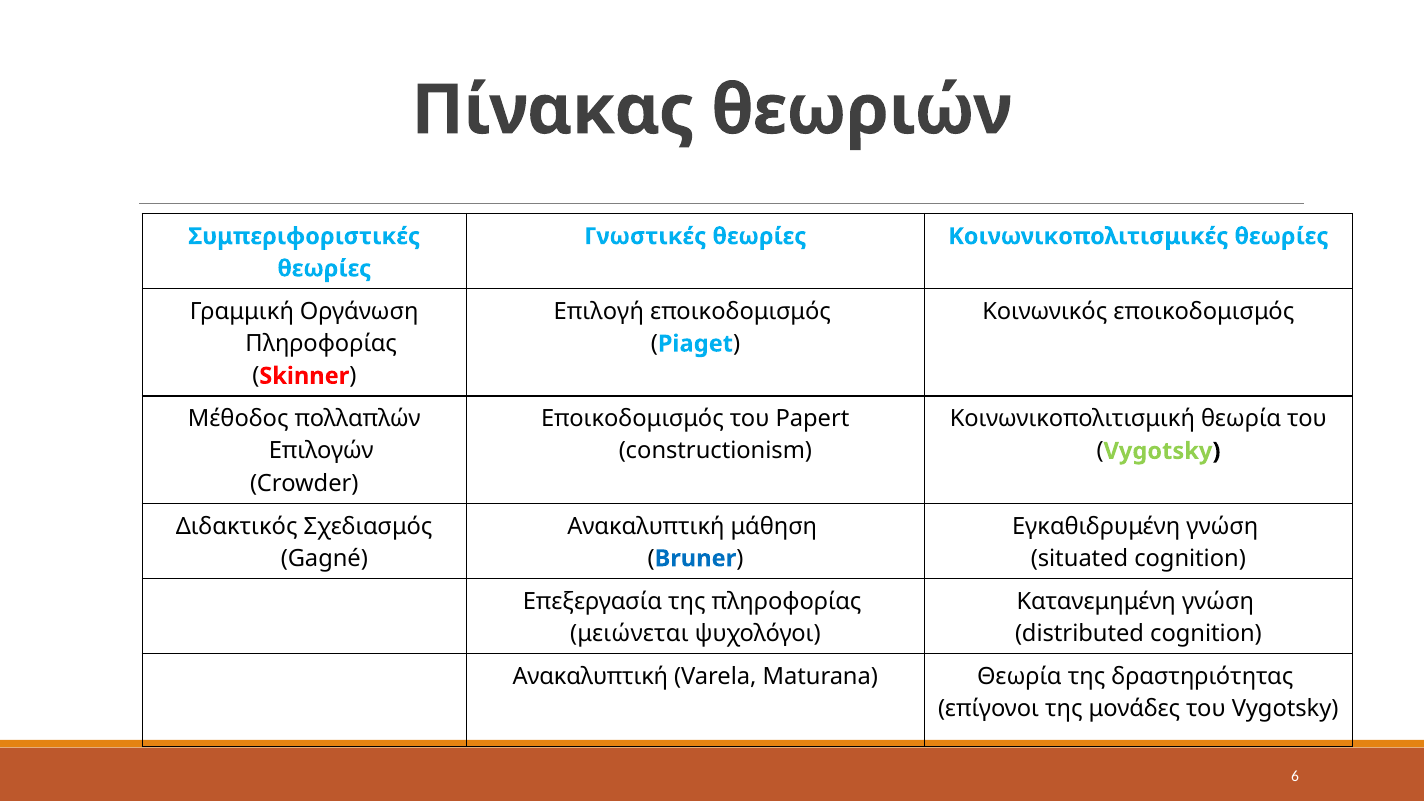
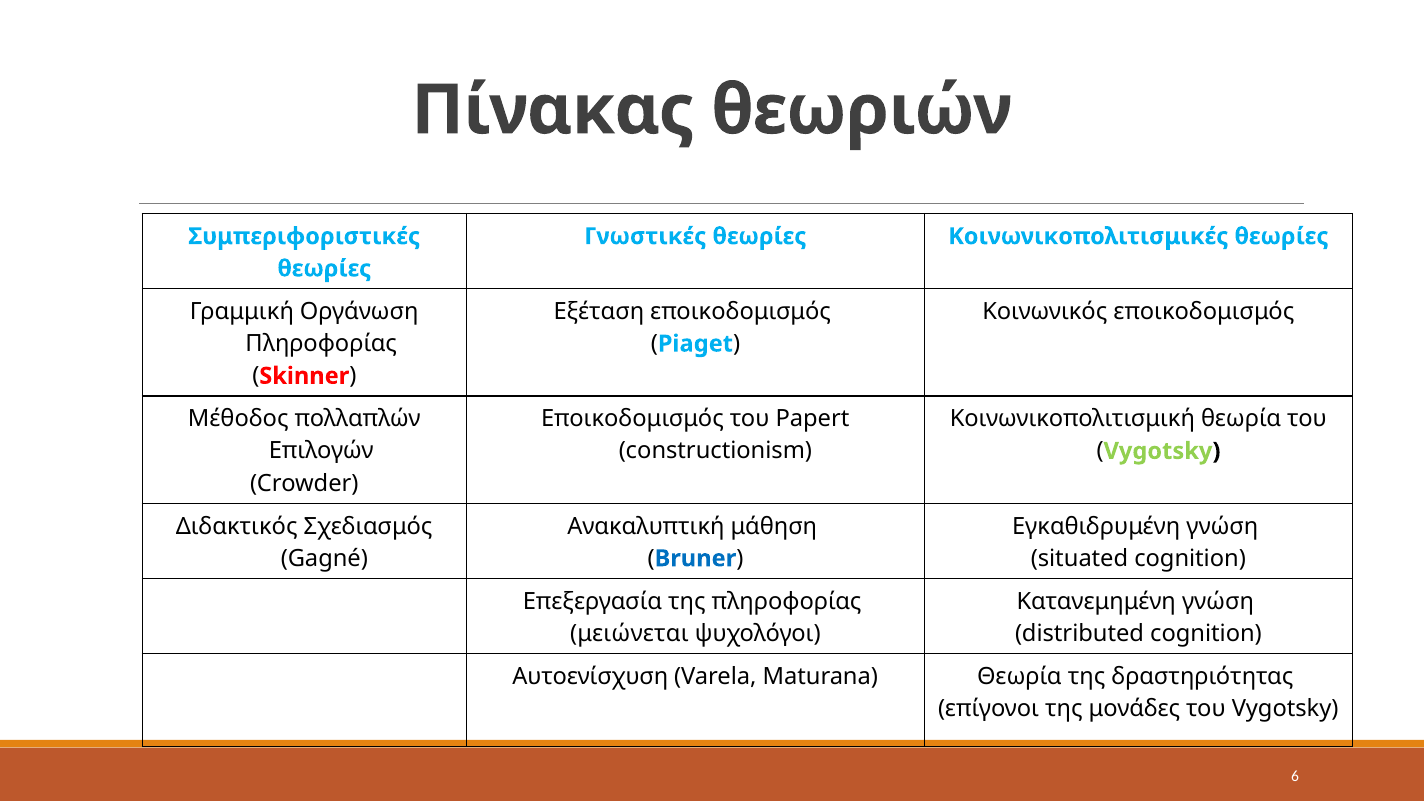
Επιλογή: Επιλογή -> Εξέταση (599, 312)
Ανακαλυπτική: Ανακαλυπτική -> Αυτοενίσχυση (590, 677)
